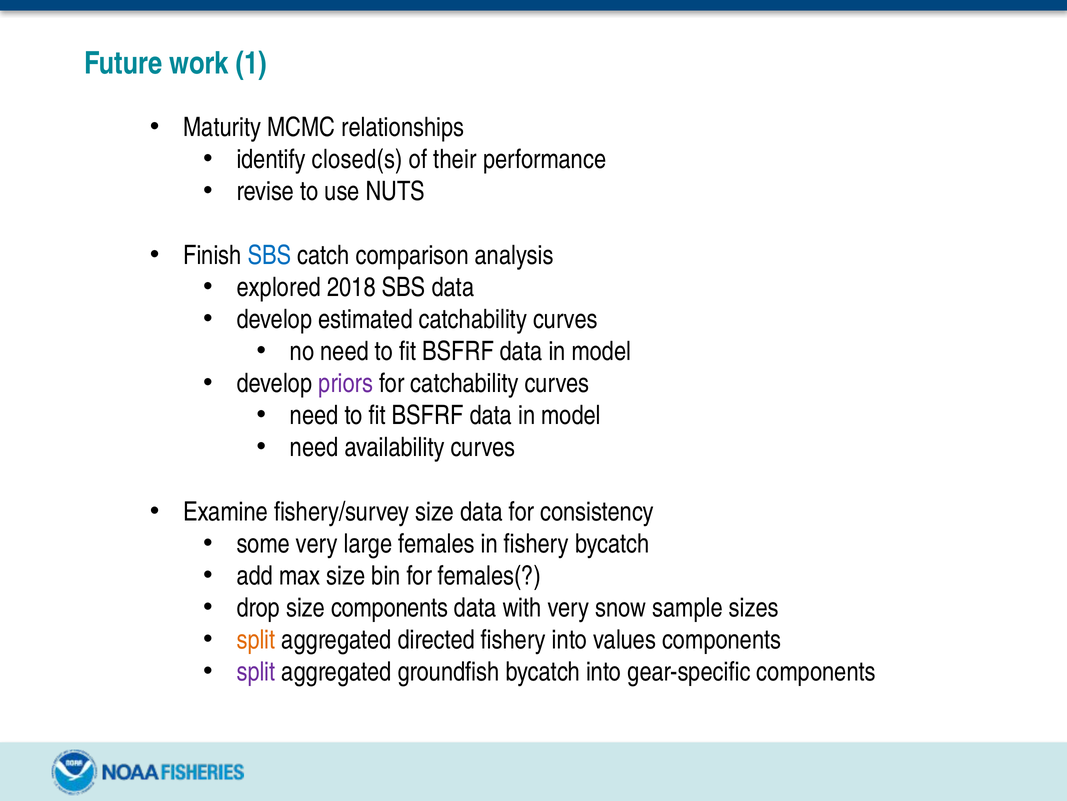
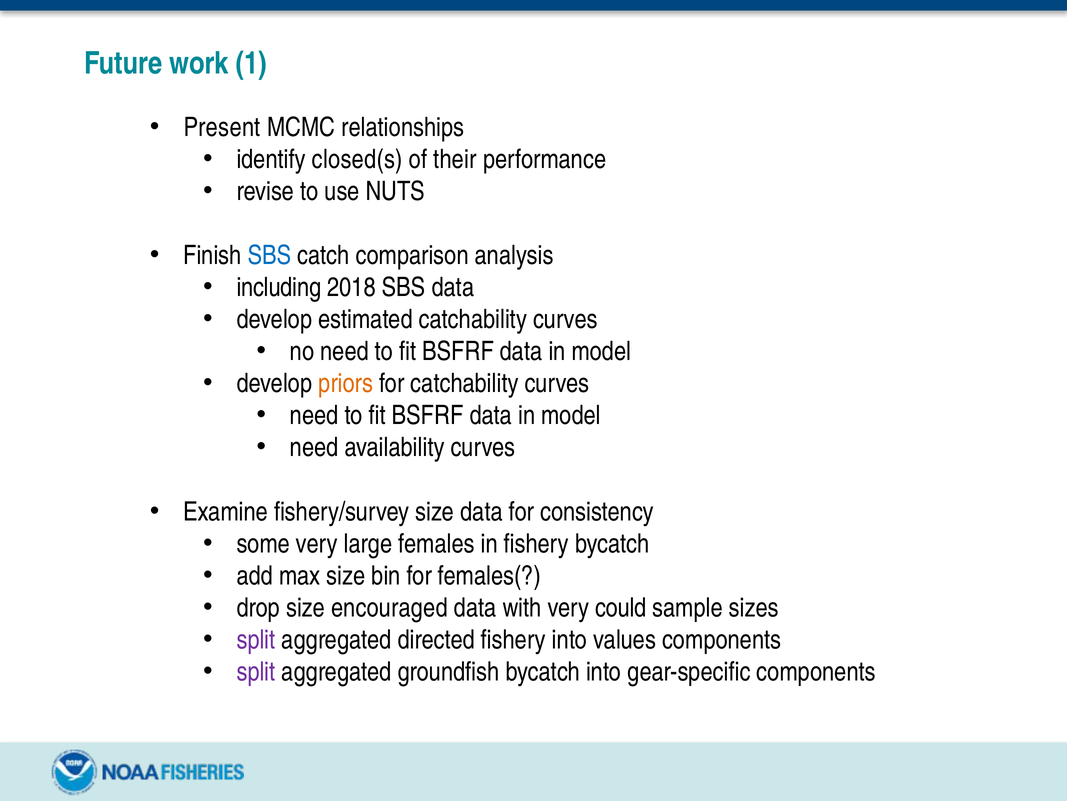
Maturity: Maturity -> Present (222, 127)
explored: explored -> including (279, 287)
priors colour: purple -> orange (346, 383)
size components: components -> encouraged (389, 607)
snow: snow -> could (621, 607)
split colour: orange -> purple (256, 639)
